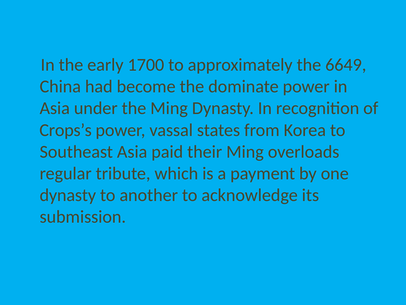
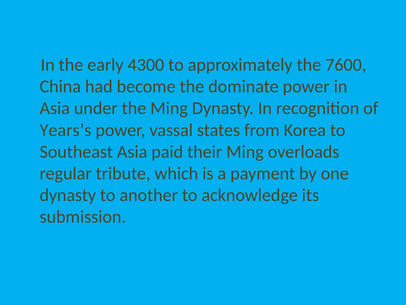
1700: 1700 -> 4300 (146, 65)
6649: 6649 -> 7600 (346, 65)
Crops’s: Crops’s -> Years’s (65, 130)
